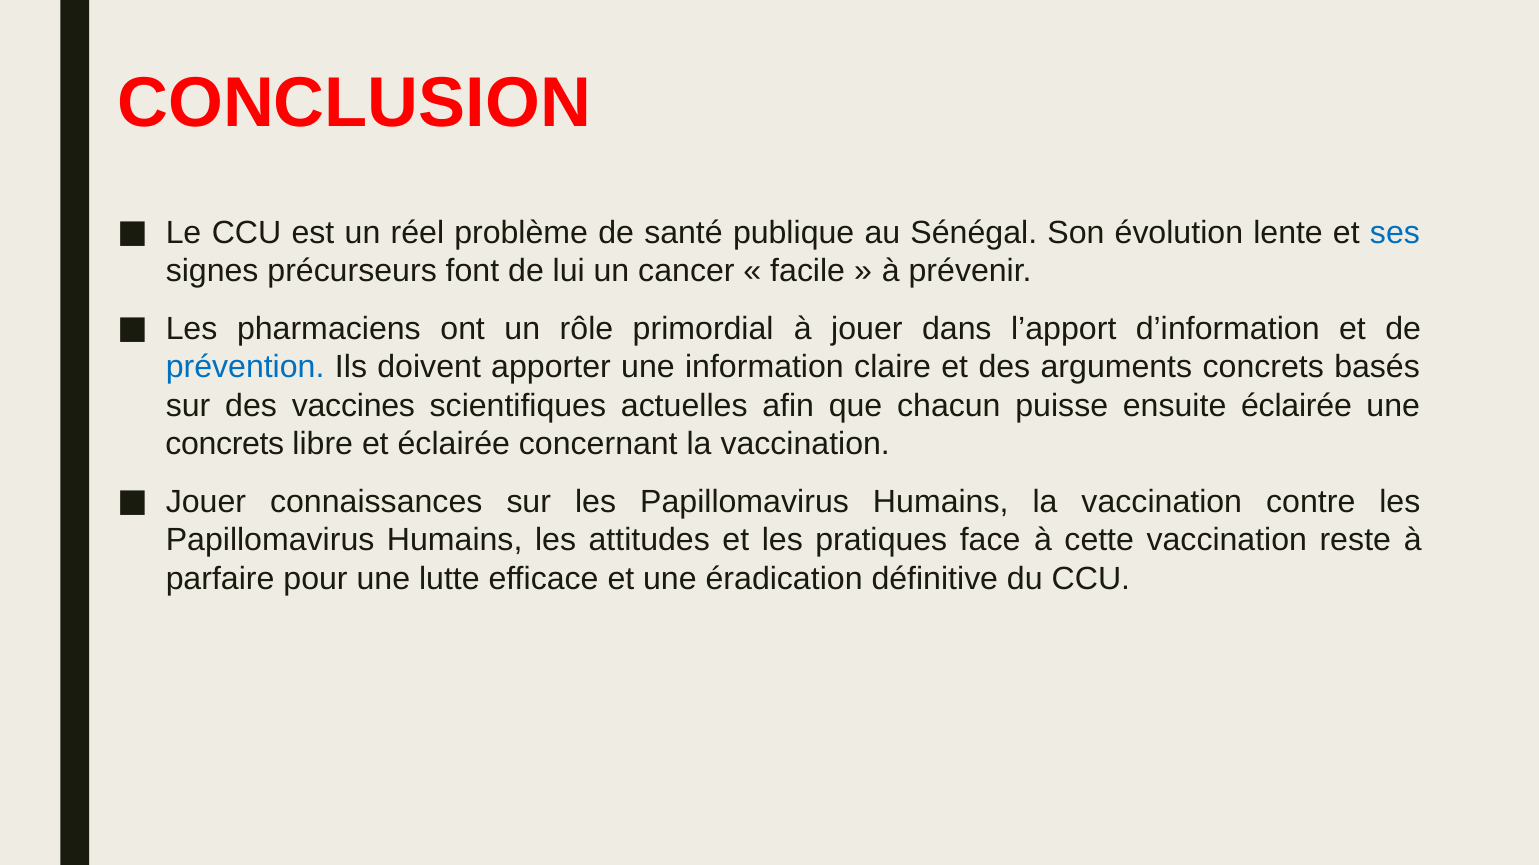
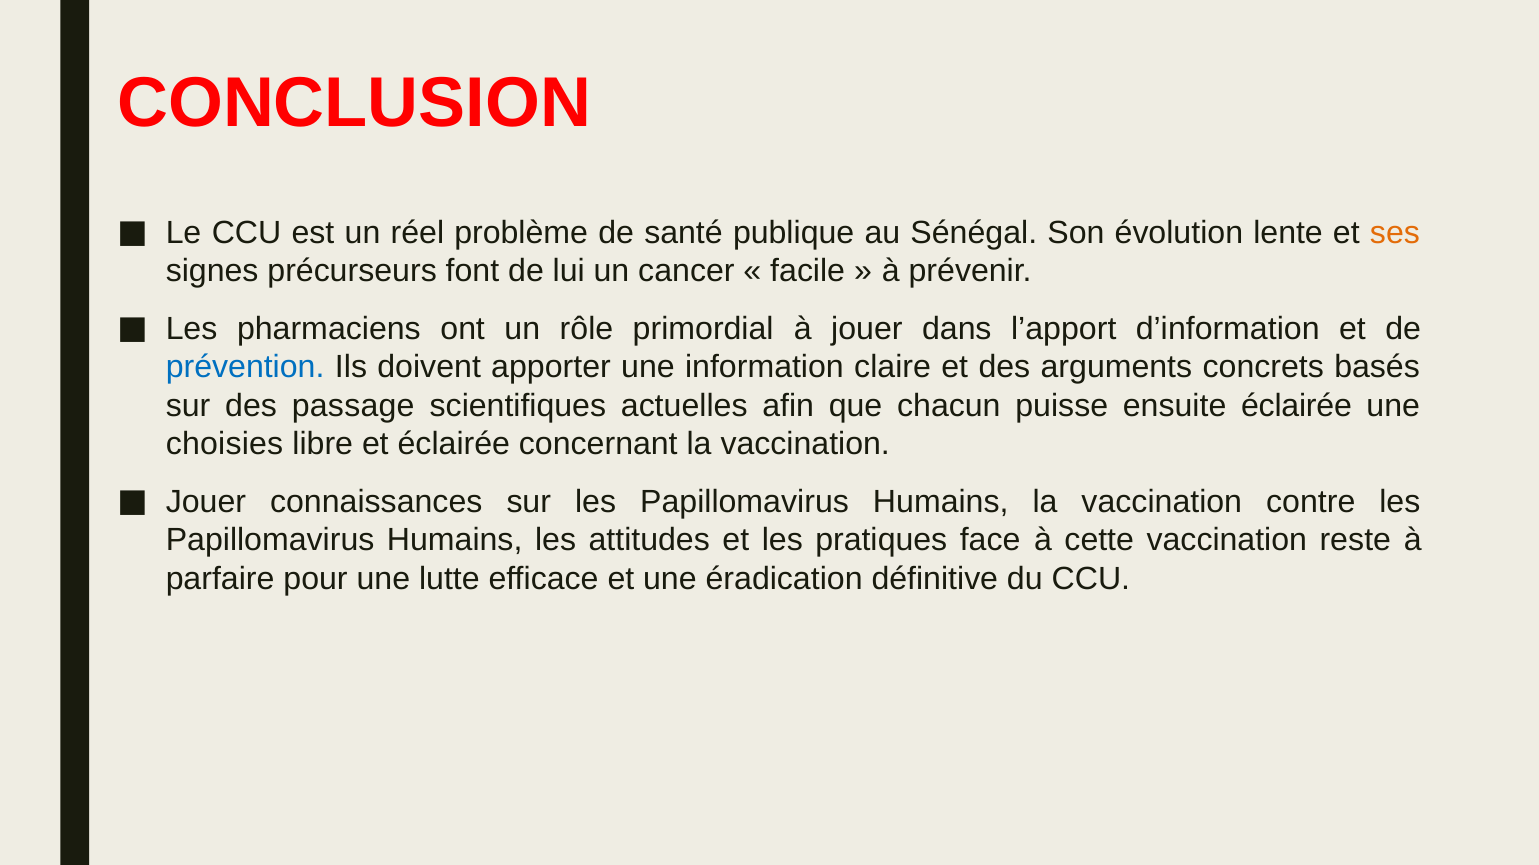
ses colour: blue -> orange (1395, 233)
vaccines: vaccines -> passage (353, 406)
concrets: concrets -> choisies (225, 444)
